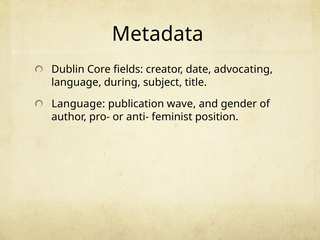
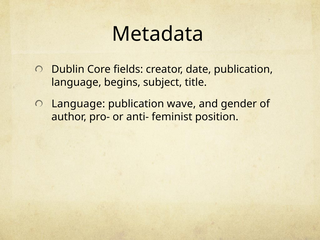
date advocating: advocating -> publication (243, 69)
during: during -> begins (122, 82)
